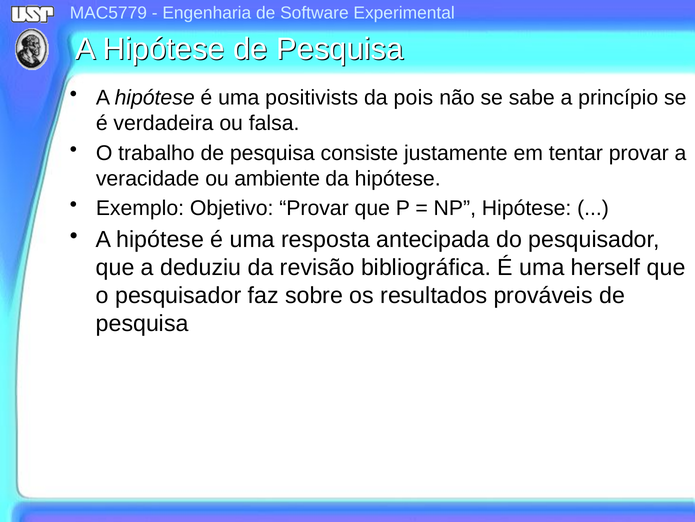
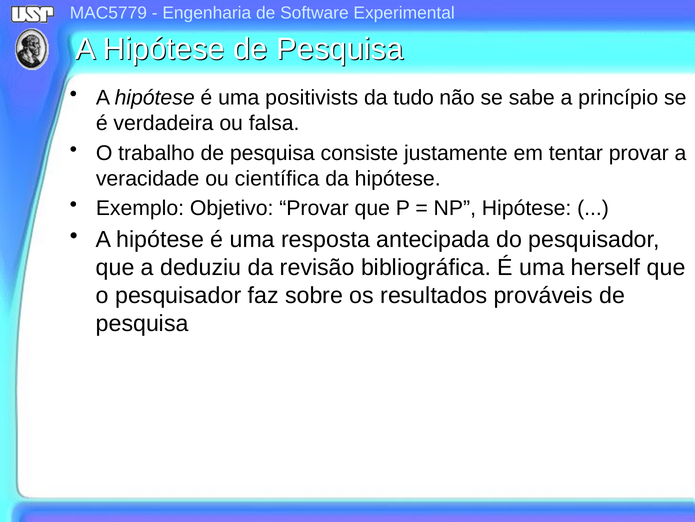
pois: pois -> tudo (414, 98)
ambiente: ambiente -> científica (277, 178)
